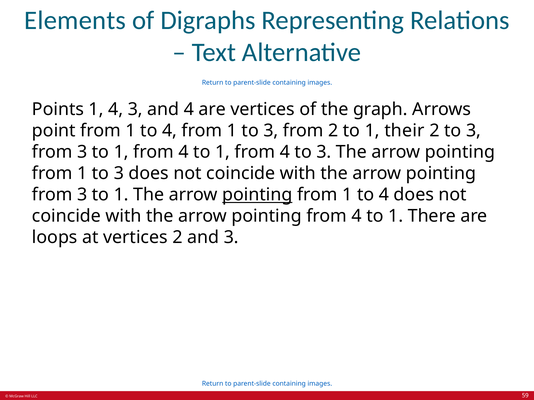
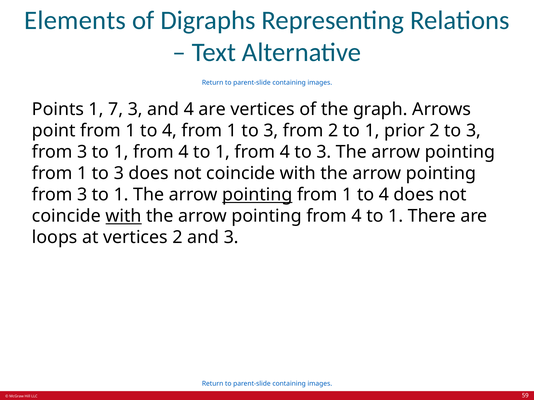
1 4: 4 -> 7 (116, 110)
their: their -> prior (405, 131)
with underline: none -> present (124, 216)
